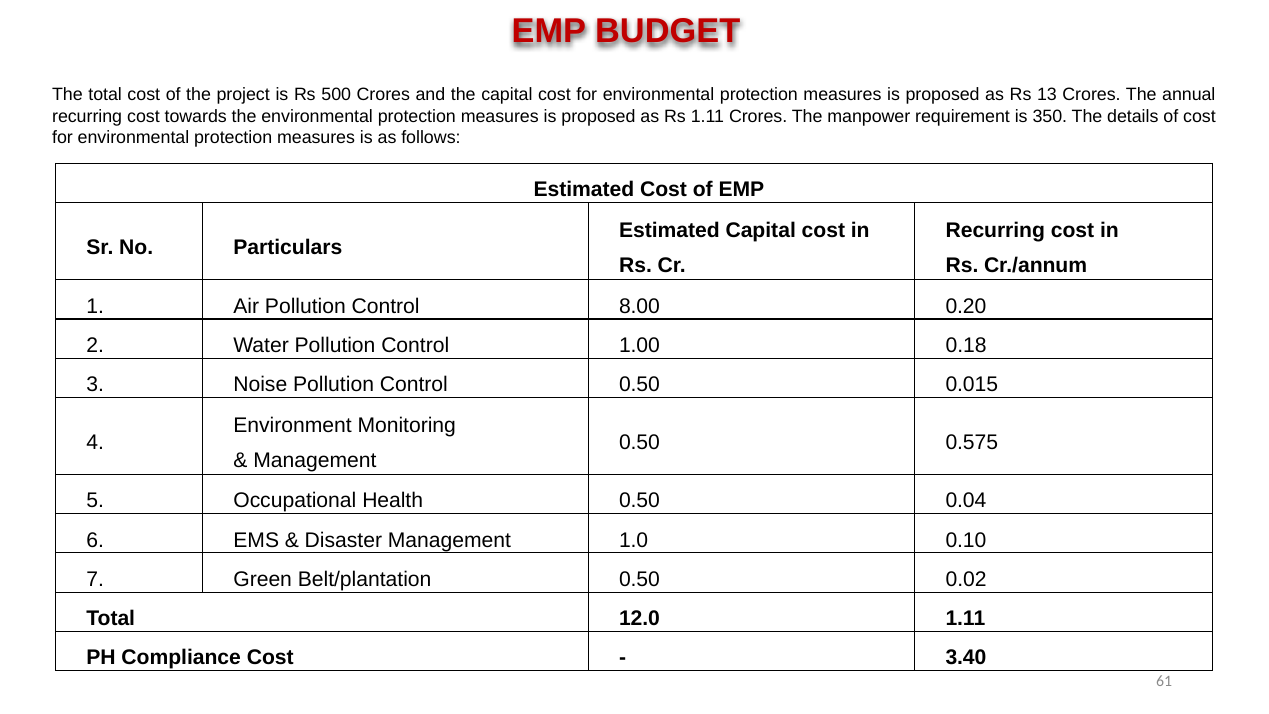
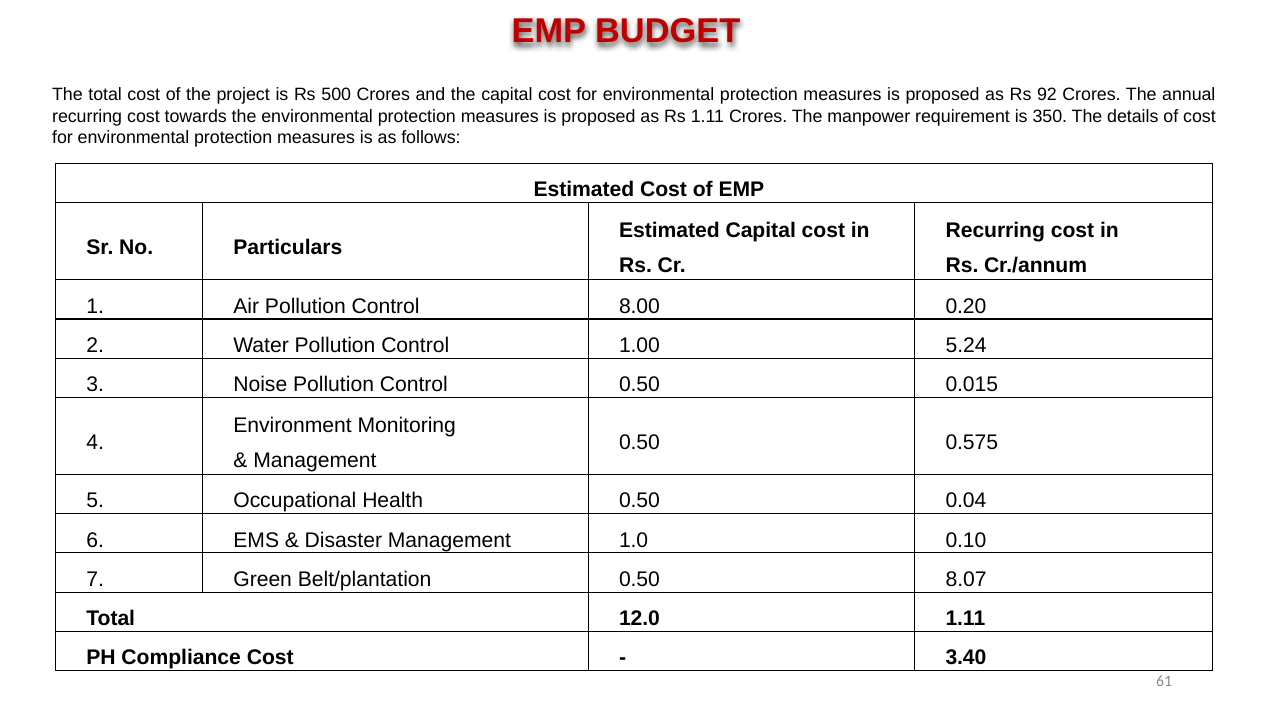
13: 13 -> 92 (1047, 95)
0.18: 0.18 -> 5.24 (966, 345)
0.02: 0.02 -> 8.07 (966, 579)
